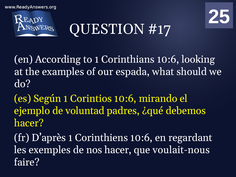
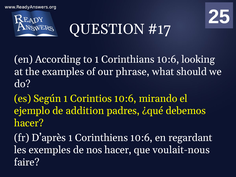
espada: espada -> phrase (133, 72)
voluntad: voluntad -> addition (85, 111)
